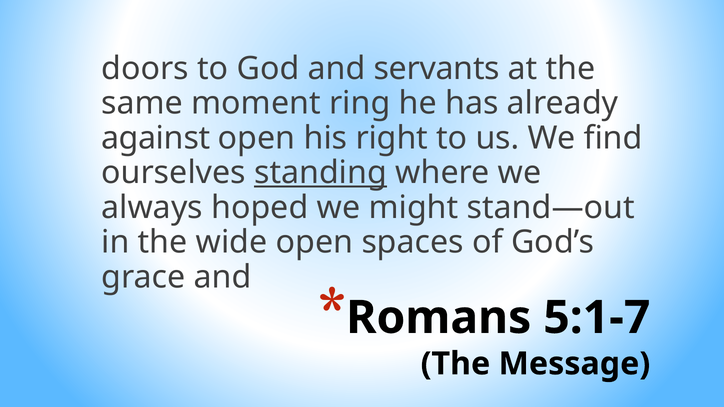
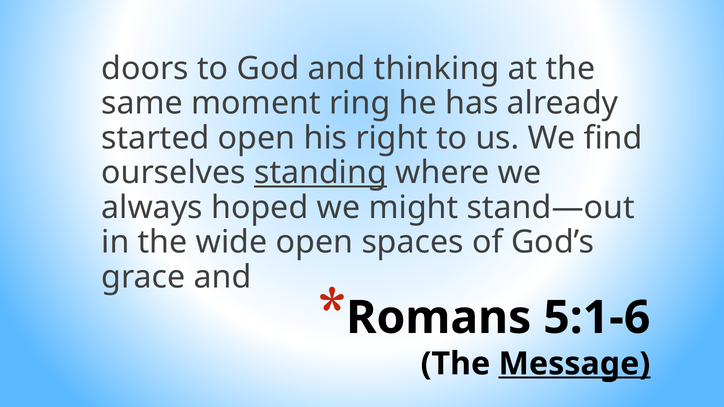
servants: servants -> thinking (437, 69)
against: against -> started (155, 138)
5:1-7: 5:1-7 -> 5:1-6 (597, 318)
Message underline: none -> present (574, 364)
